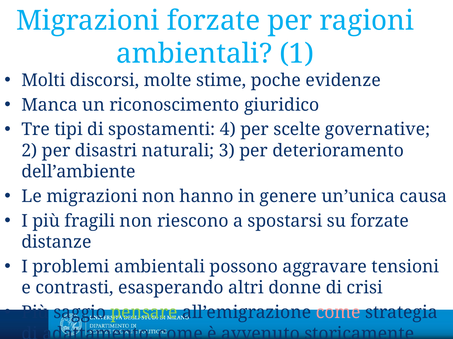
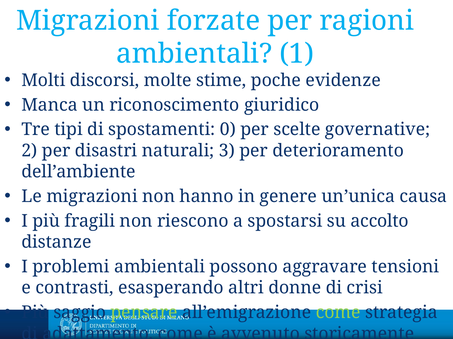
4: 4 -> 0 (228, 130)
su forzate: forzate -> accolto (380, 221)
come colour: pink -> light green (338, 313)
